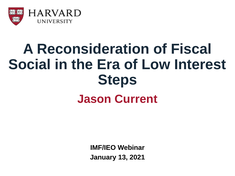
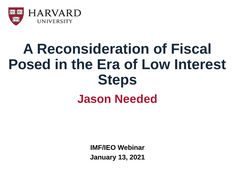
Social: Social -> Posed (30, 65)
Current: Current -> Needed (136, 99)
